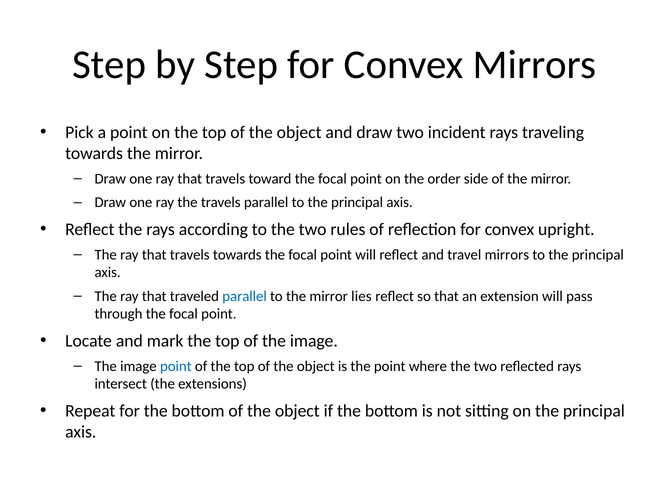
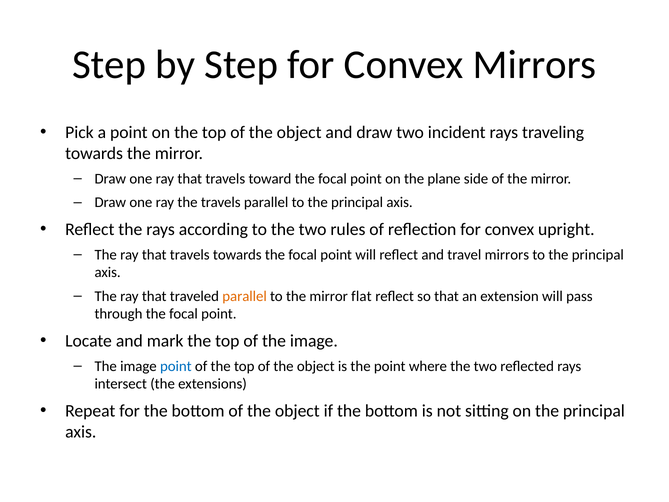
order: order -> plane (444, 179)
parallel colour: blue -> orange (245, 296)
lies: lies -> flat (361, 296)
